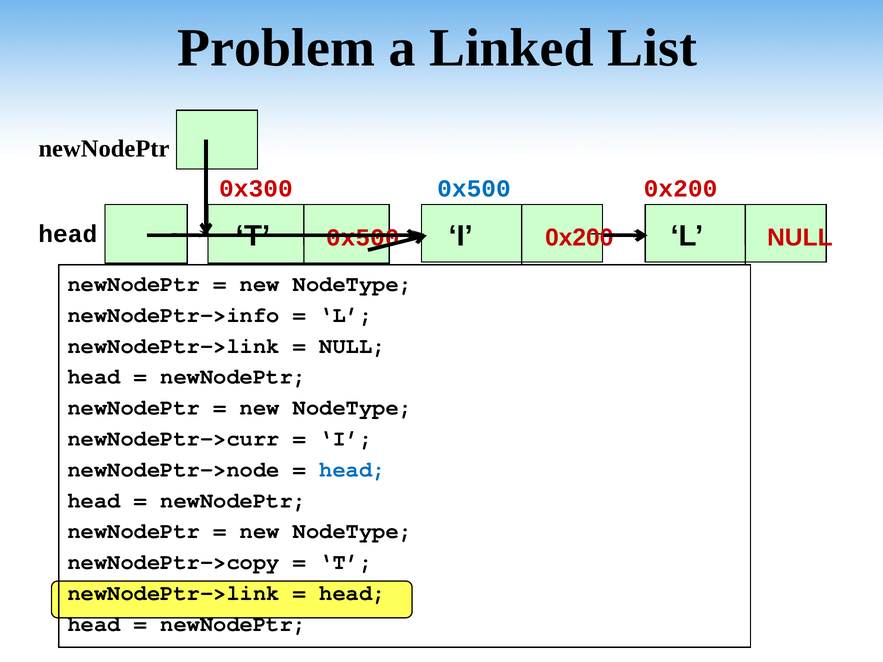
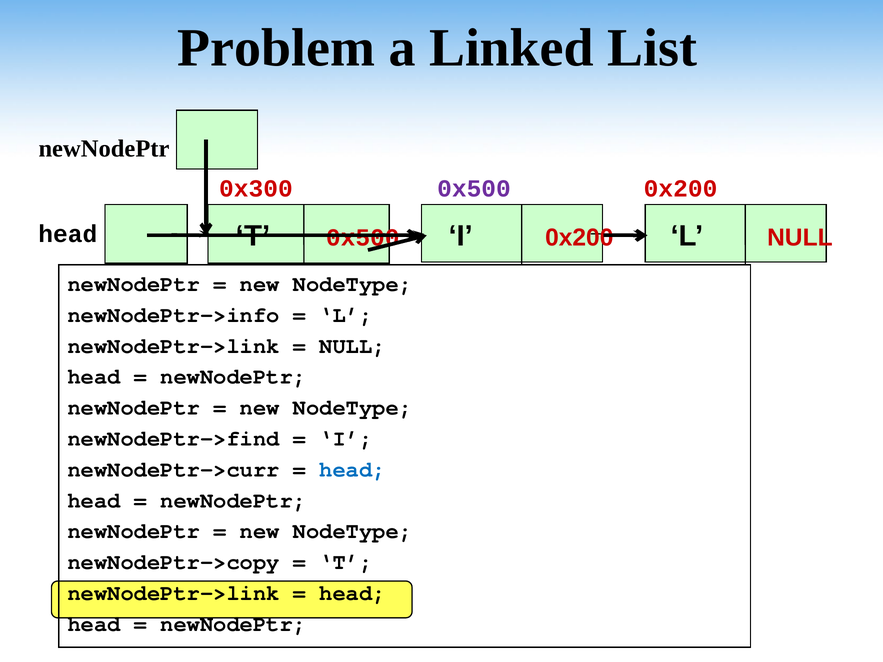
0x500 colour: blue -> purple (474, 189)
newNodePtr->curr: newNodePtr->curr -> newNodePtr->find (174, 439)
newNodePtr->node: newNodePtr->node -> newNodePtr->curr (174, 470)
